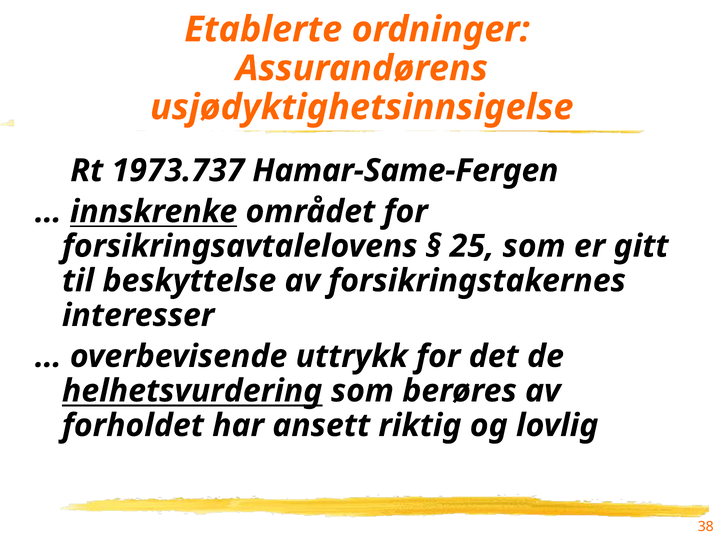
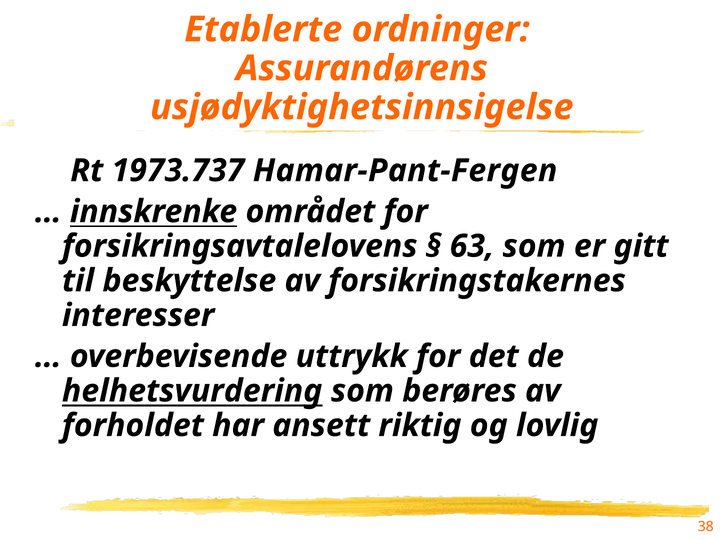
Hamar-Same-Fergen: Hamar-Same-Fergen -> Hamar-Pant-Fergen (405, 171)
25: 25 -> 63 (472, 247)
